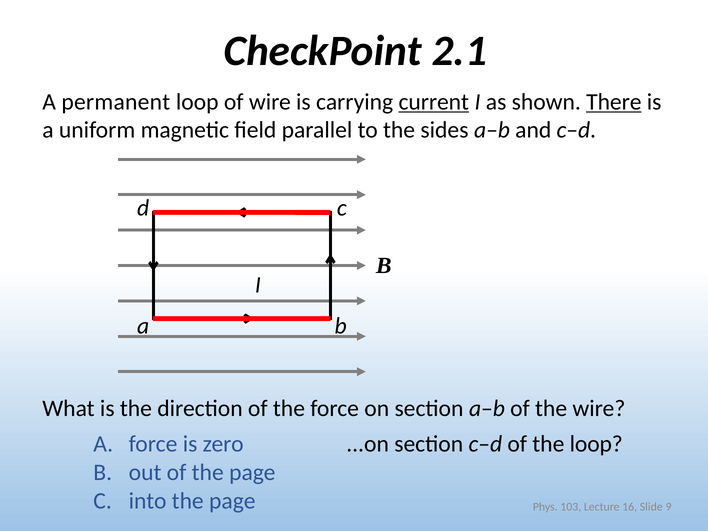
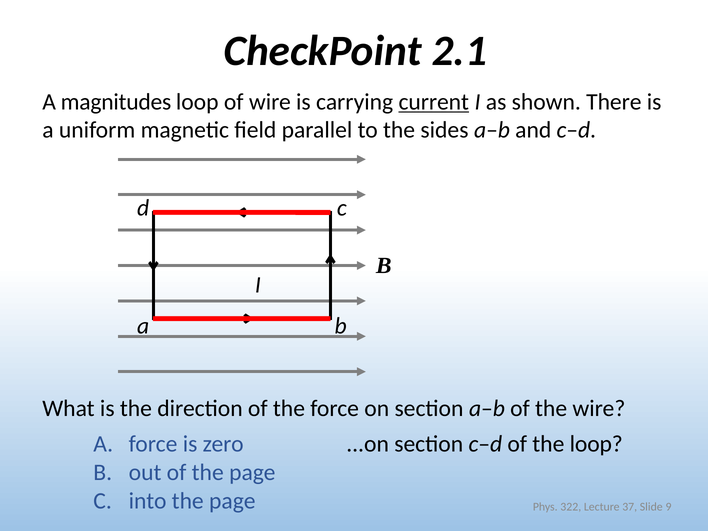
permanent: permanent -> magnitudes (116, 102)
There underline: present -> none (614, 102)
103: 103 -> 322 (571, 507)
16: 16 -> 37 (630, 507)
